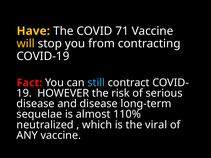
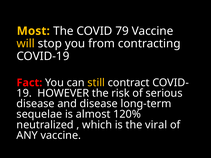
Have: Have -> Most (33, 31)
71: 71 -> 79 (122, 31)
still colour: light blue -> yellow (96, 83)
110%: 110% -> 120% (127, 114)
